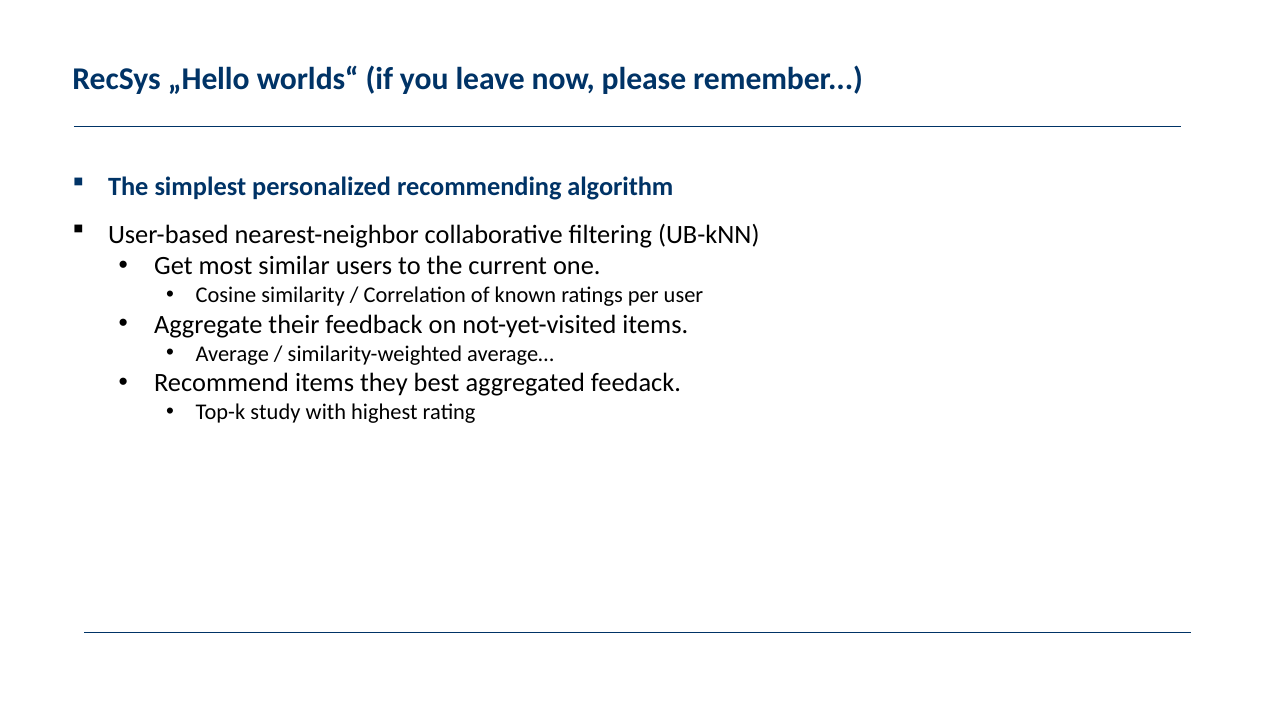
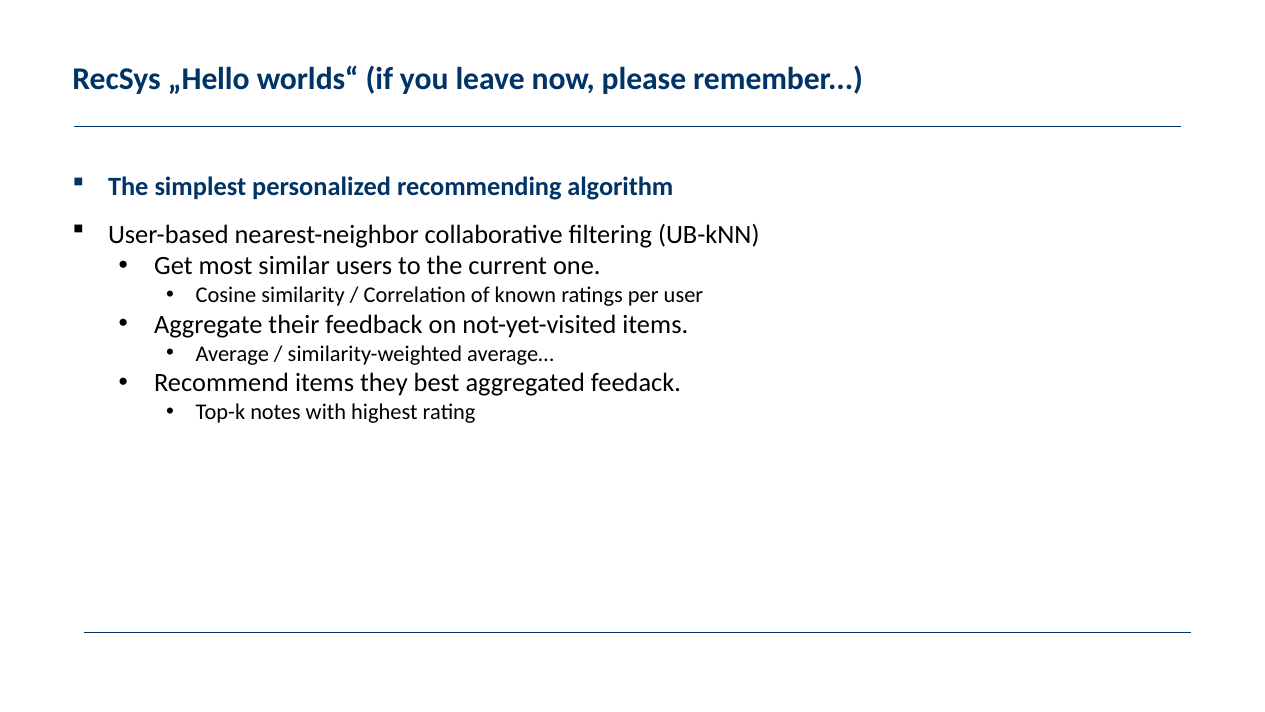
study: study -> notes (276, 412)
